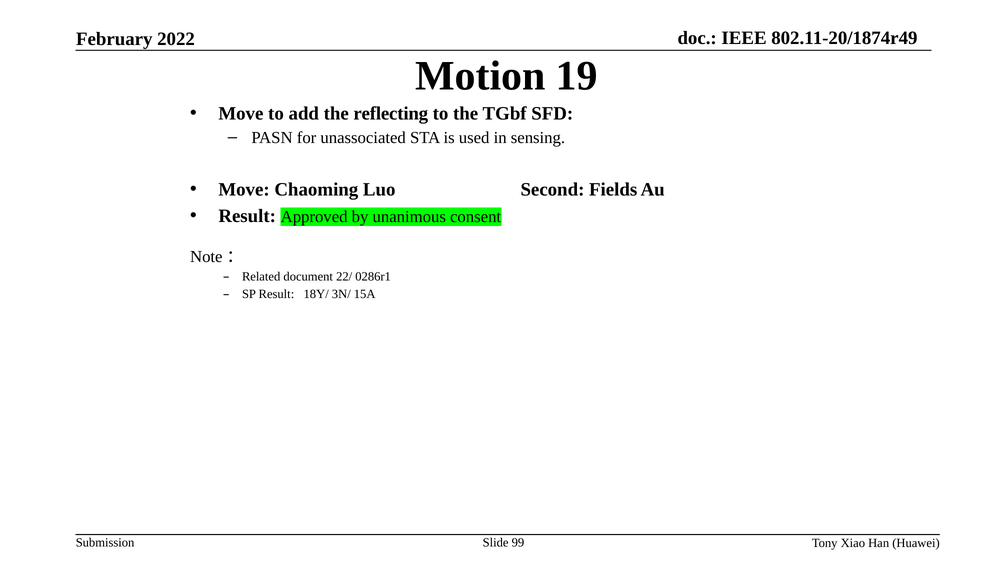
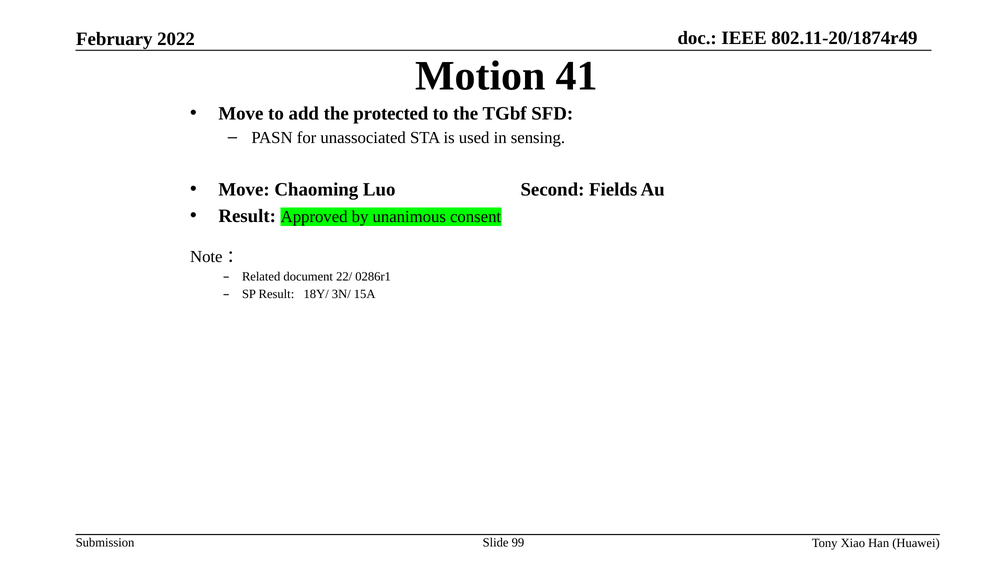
19: 19 -> 41 (577, 76)
reflecting: reflecting -> protected (391, 113)
